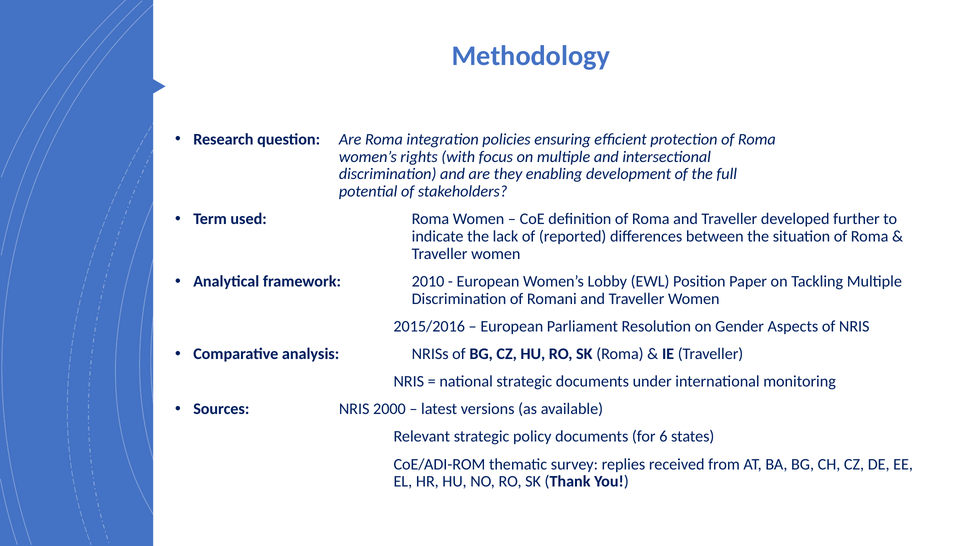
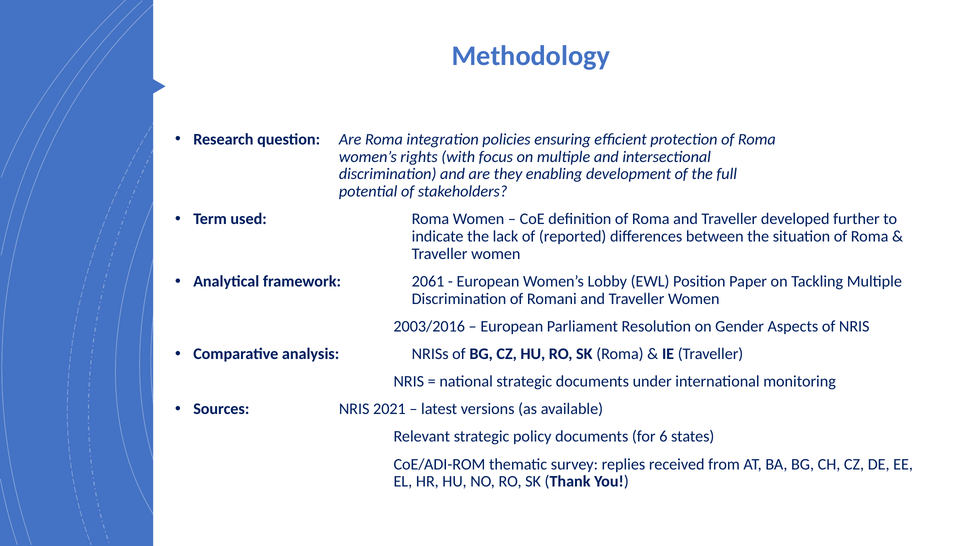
2010: 2010 -> 2061 (428, 282)
2015/2016: 2015/2016 -> 2003/2016 (429, 327)
2000: 2000 -> 2021 (389, 409)
